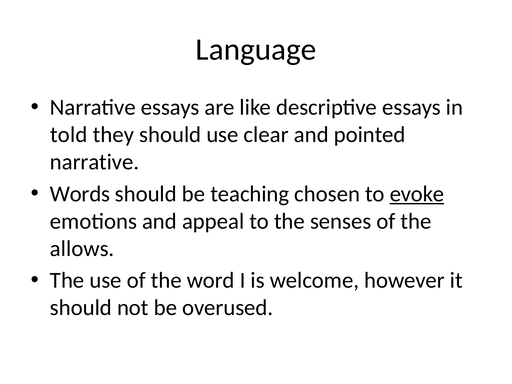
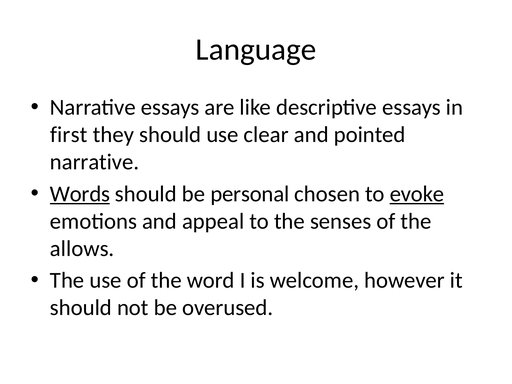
told: told -> first (69, 135)
Words underline: none -> present (80, 194)
teaching: teaching -> personal (250, 194)
